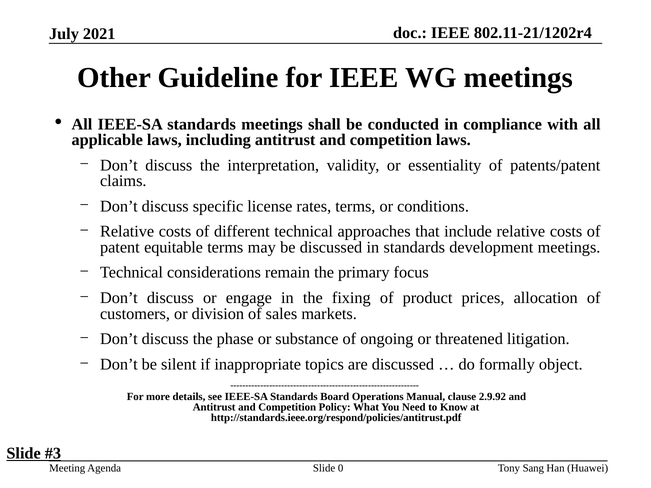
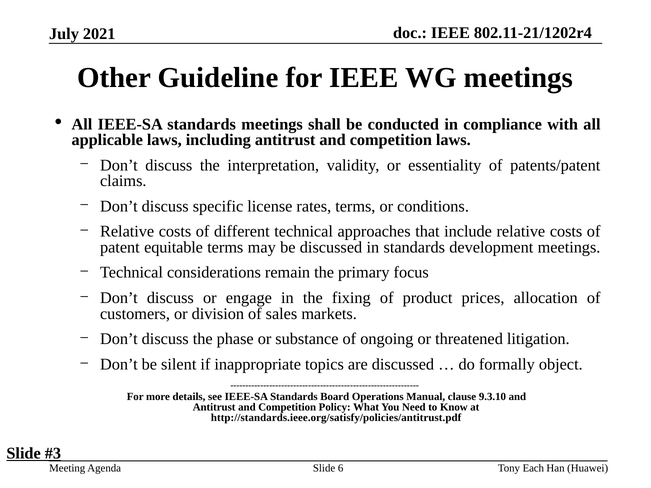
2.9.92: 2.9.92 -> 9.3.10 (492, 397)
http://standards.ieee.org/respond/policies/antitrust.pdf: http://standards.ieee.org/respond/policies/antitrust.pdf -> http://standards.ieee.org/satisfy/policies/antitrust.pdf (336, 418)
0: 0 -> 6 (341, 468)
Sang: Sang -> Each (533, 468)
